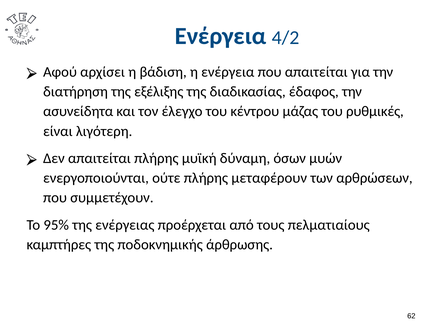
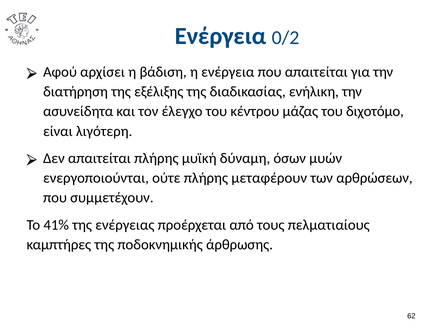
4/2: 4/2 -> 0/2 (286, 38)
έδαφος: έδαφος -> ενήλικη (314, 92)
ρυθμικές: ρυθμικές -> διχοτόμο (375, 112)
95%: 95% -> 41% (56, 225)
